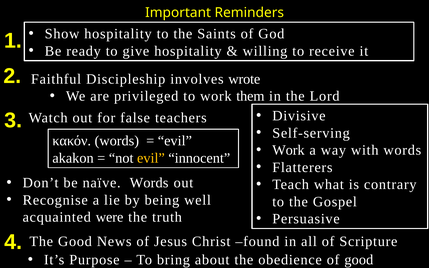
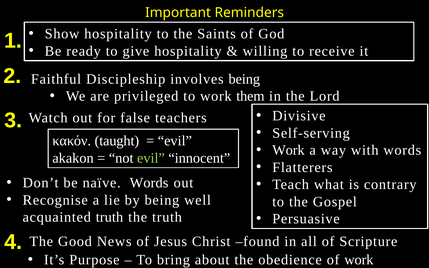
involves wrote: wrote -> being (244, 79)
κακόν words: words -> taught (117, 141)
evil colour: yellow -> light green (151, 158)
acquainted were: were -> truth (109, 217)
of good: good -> work (359, 260)
